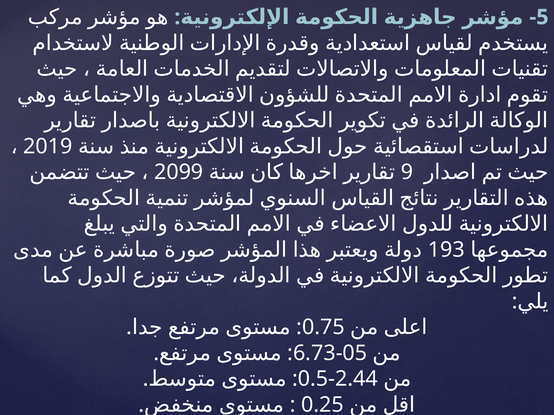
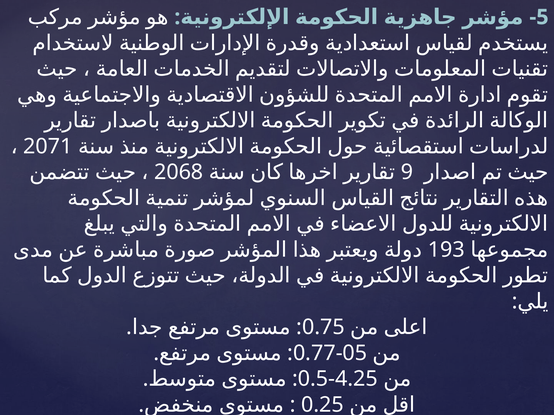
2019: 2019 -> 2071 (48, 146)
2099: 2099 -> 2068 (179, 172)
6.73: 6.73 -> 0.77 (314, 353)
2.44: 2.44 -> 4.25 (357, 379)
